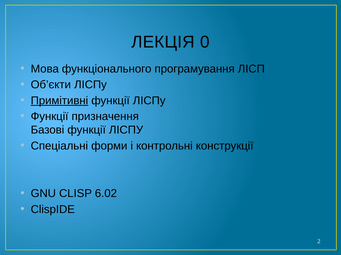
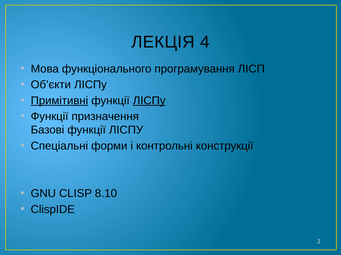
0: 0 -> 4 (205, 42)
ЛІСПу underline: none -> present (149, 101)
6.02: 6.02 -> 8.10 (106, 194)
